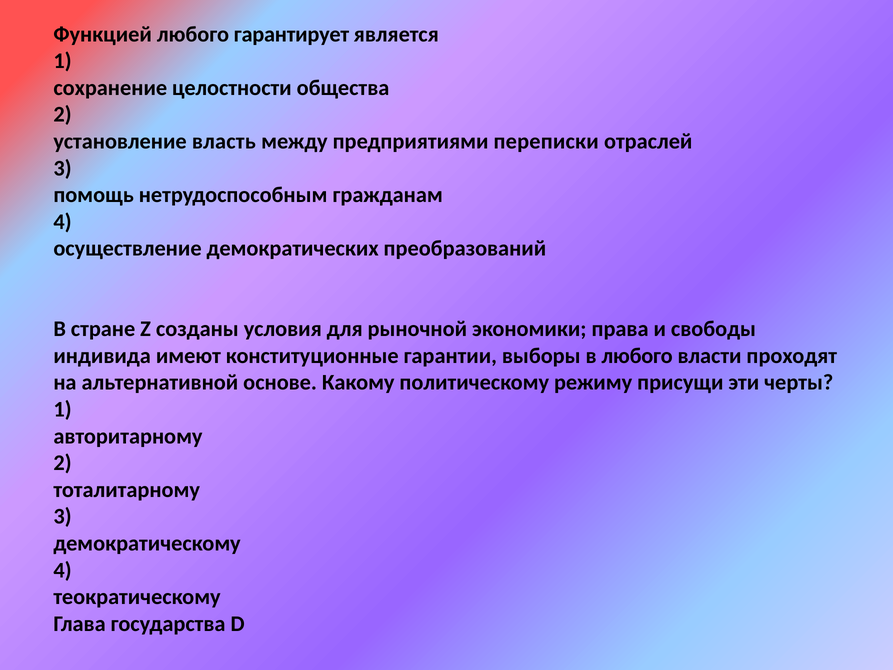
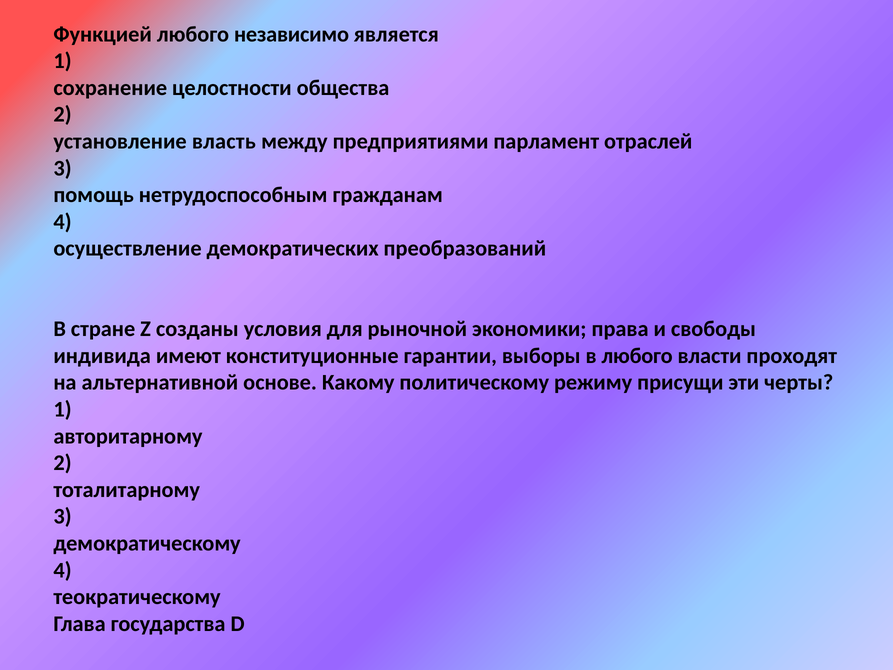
гарантирует: гарантирует -> независимо (292, 34)
переписки: переписки -> парламент (546, 141)
